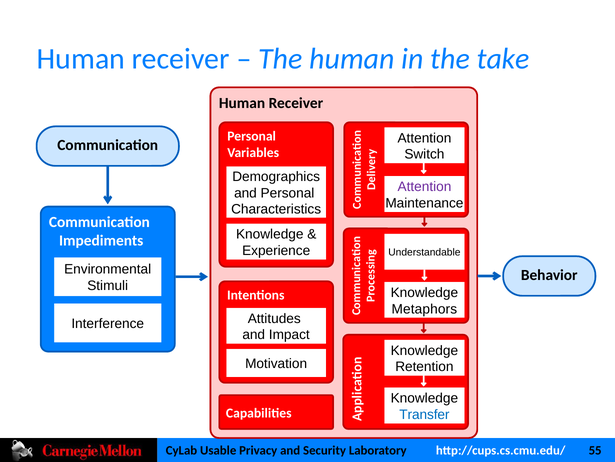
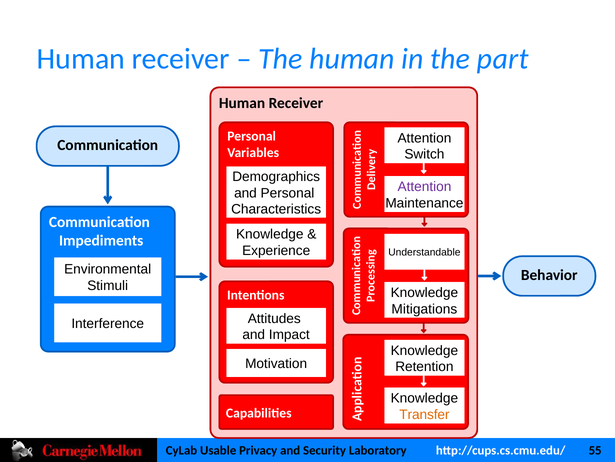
take: take -> part (503, 59)
Metaphors: Metaphors -> Mitigations (424, 309)
Transfer colour: blue -> orange (424, 414)
